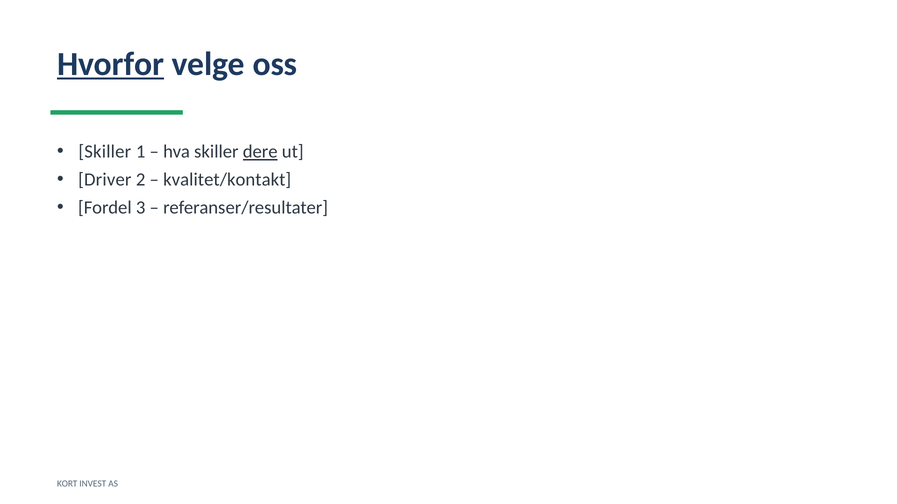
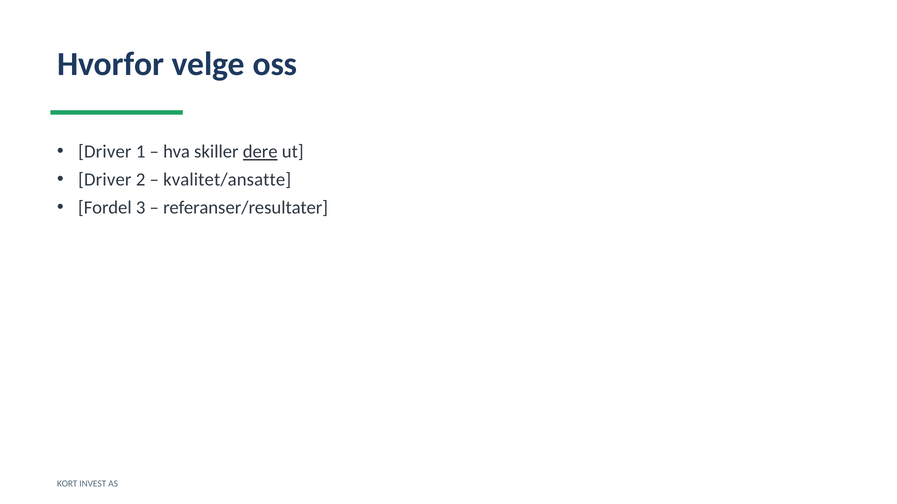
Hvorfor underline: present -> none (111, 64)
Skiller: Skiller -> Driver (105, 152)
kvalitet/kontakt: kvalitet/kontakt -> kvalitet/ansatte (227, 180)
